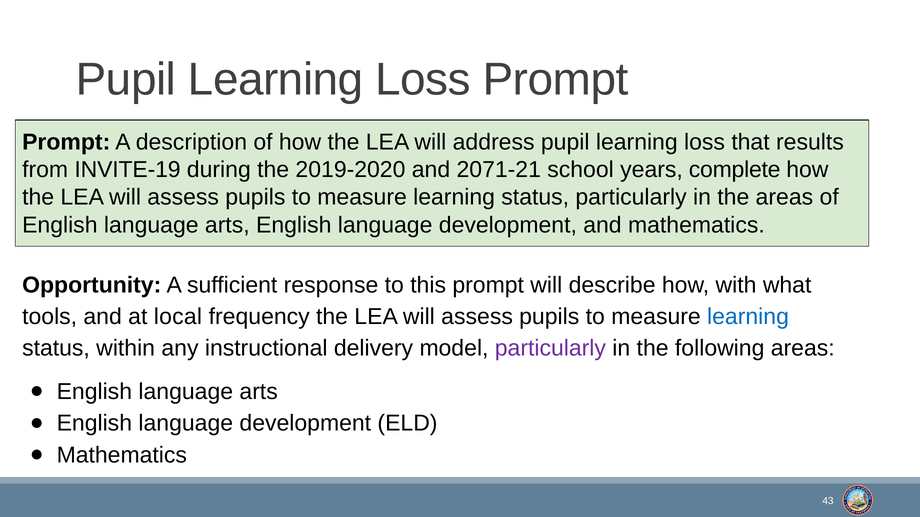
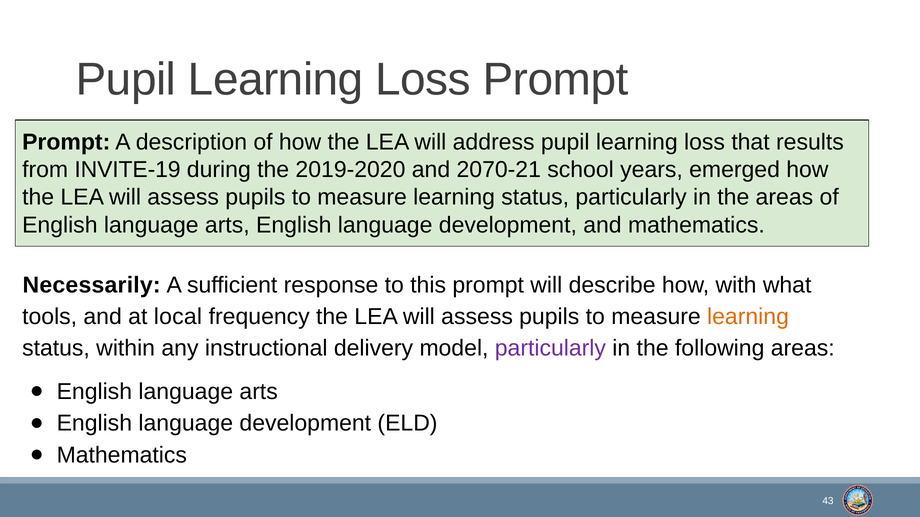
2071-21: 2071-21 -> 2070-21 (499, 170)
complete: complete -> emerged (735, 170)
Opportunity: Opportunity -> Necessarily (92, 285)
learning colour: blue -> orange (748, 317)
